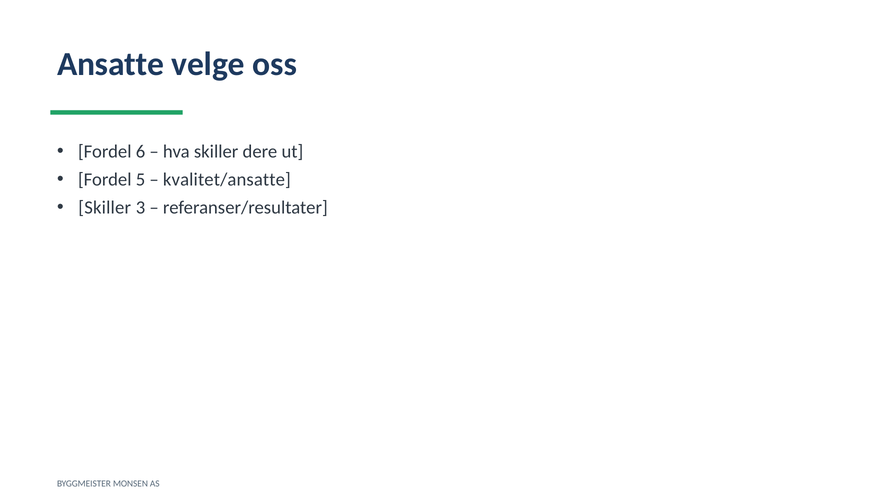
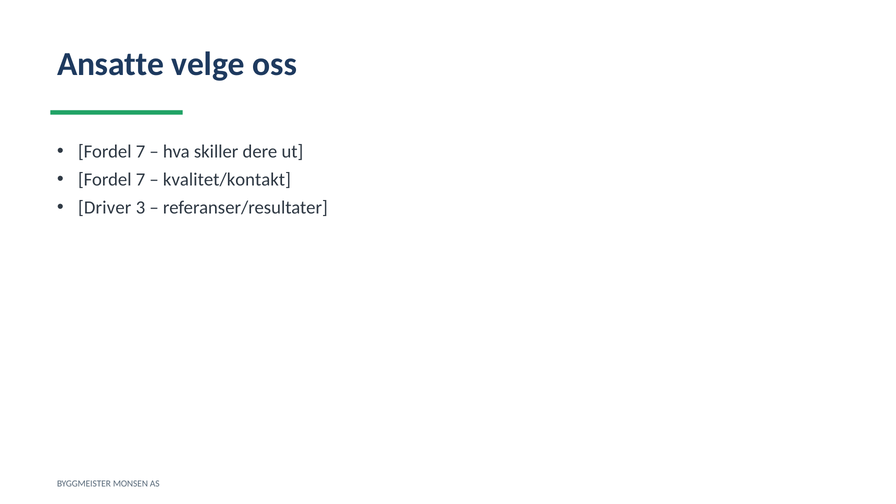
6: 6 -> 7 (141, 152)
5: 5 -> 7 (141, 180)
kvalitet/ansatte: kvalitet/ansatte -> kvalitet/kontakt (227, 180)
Skiller: Skiller -> Driver (105, 208)
